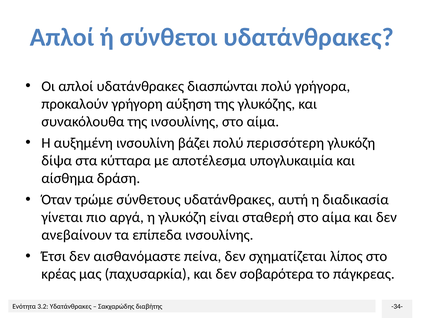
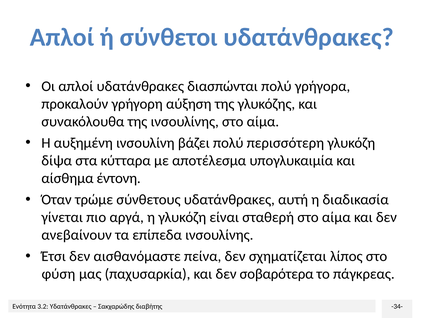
δράση: δράση -> έντονη (119, 178)
κρέας: κρέας -> φύση (58, 274)
